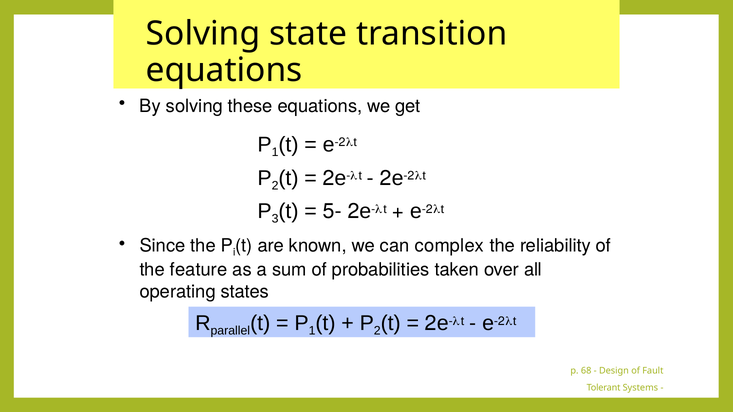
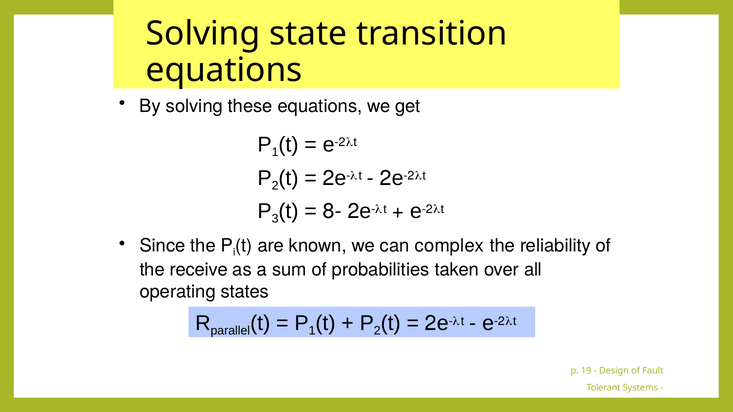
5-: 5- -> 8- (332, 212)
feature: feature -> receive (199, 270)
68: 68 -> 19 (586, 371)
